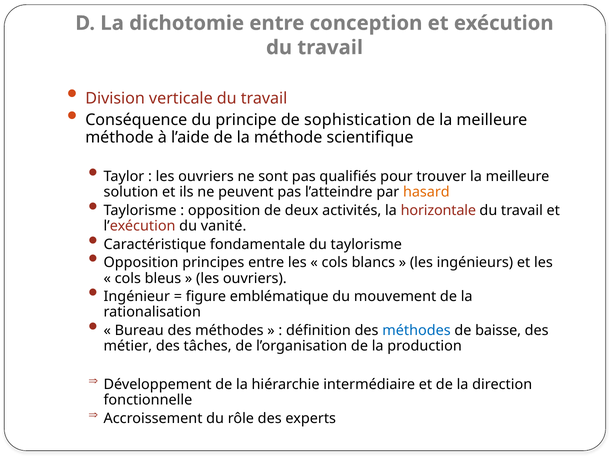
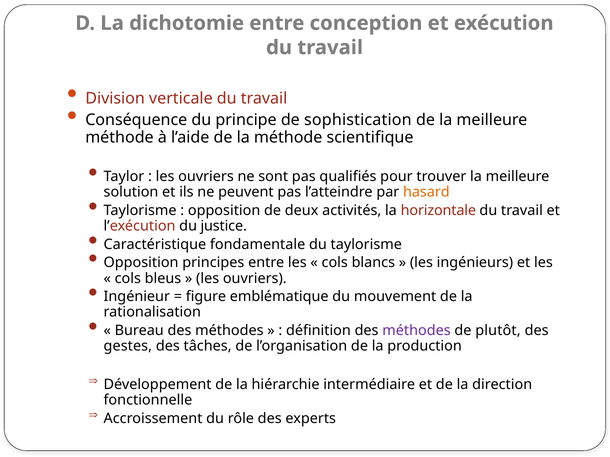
vanité: vanité -> justice (224, 226)
méthodes colour: blue -> purple (416, 331)
baisse: baisse -> plutôt (498, 331)
métier: métier -> gestes (128, 346)
